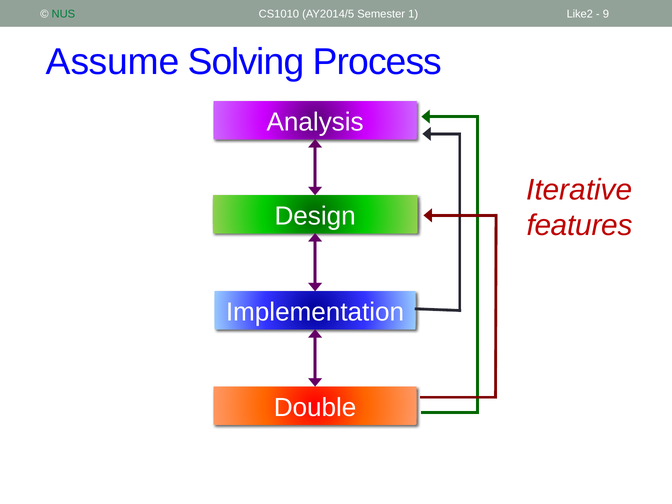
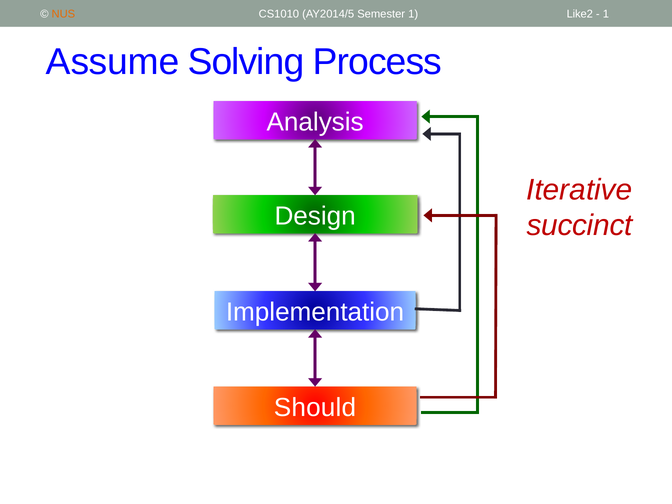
NUS colour: green -> orange (63, 14)
9: 9 -> 1 (606, 14)
features: features -> succinct (580, 226)
Double: Double -> Should (315, 407)
